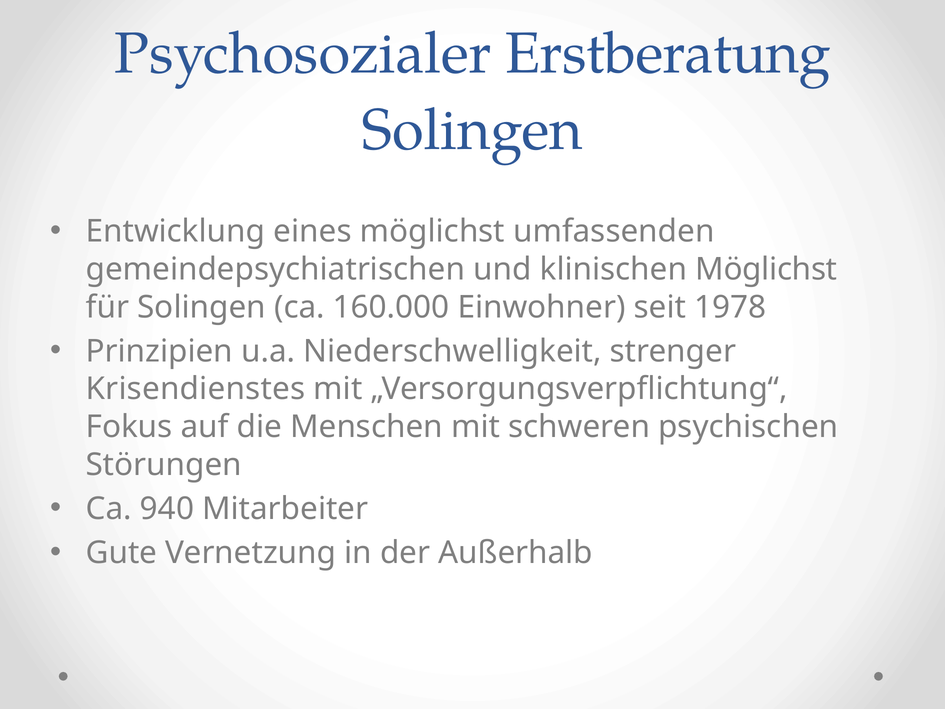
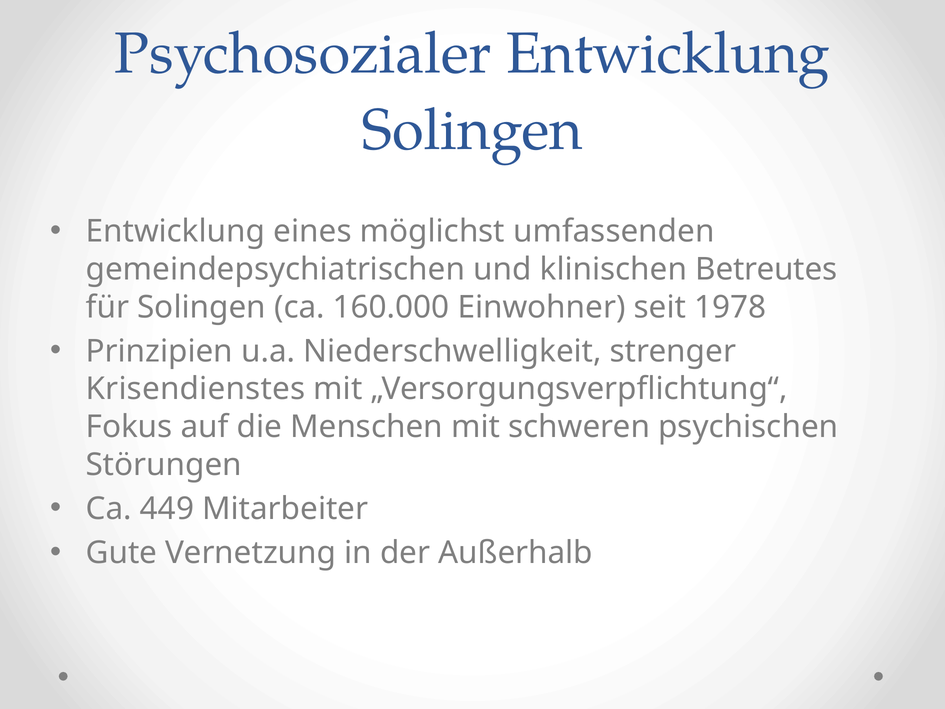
Psychosozialer Erstberatung: Erstberatung -> Entwicklung (668, 54)
klinischen Möglichst: Möglichst -> Betreutes (766, 269)
940: 940 -> 449 (167, 509)
